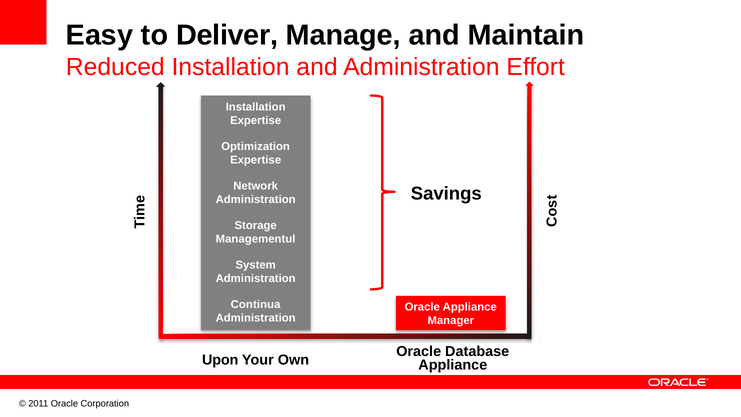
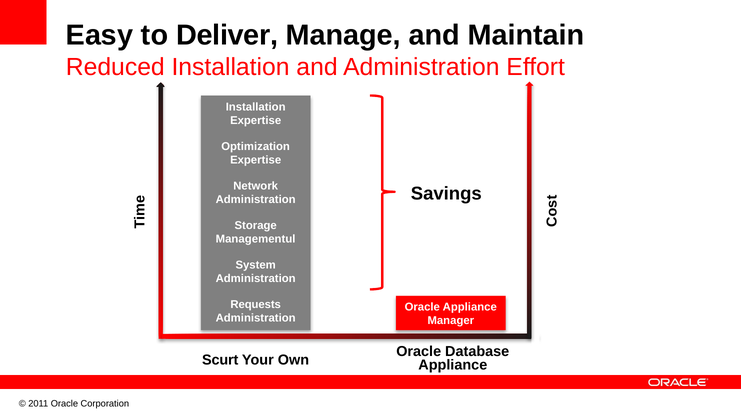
Continua: Continua -> Requests (256, 304)
Upon: Upon -> Scurt (220, 360)
